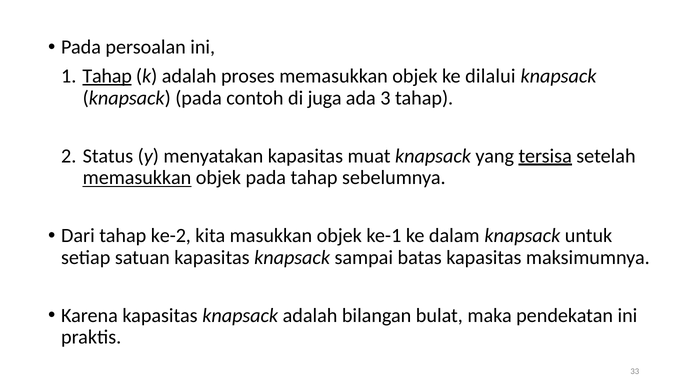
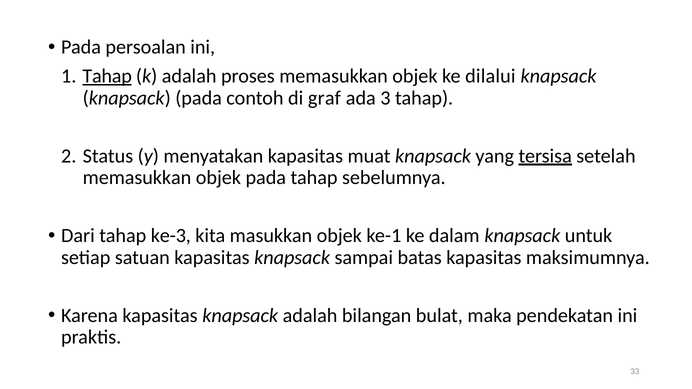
juga: juga -> graf (324, 98)
memasukkan underline: present -> none (137, 178)
ke-2: ke-2 -> ke-3 (171, 236)
